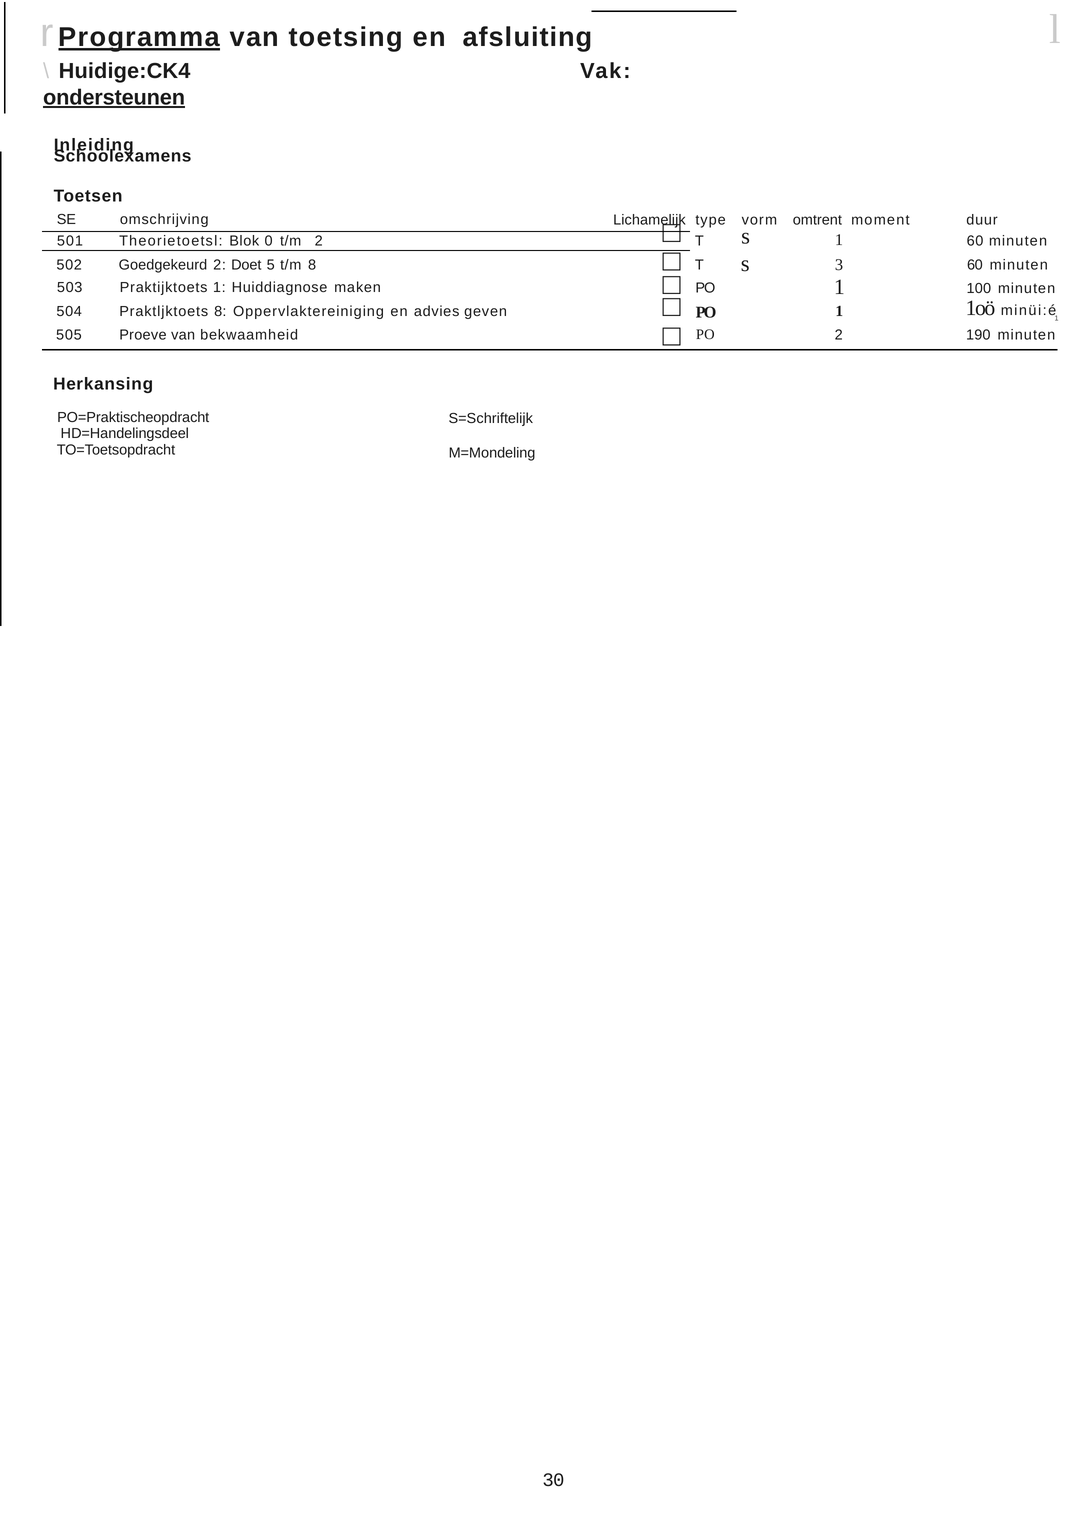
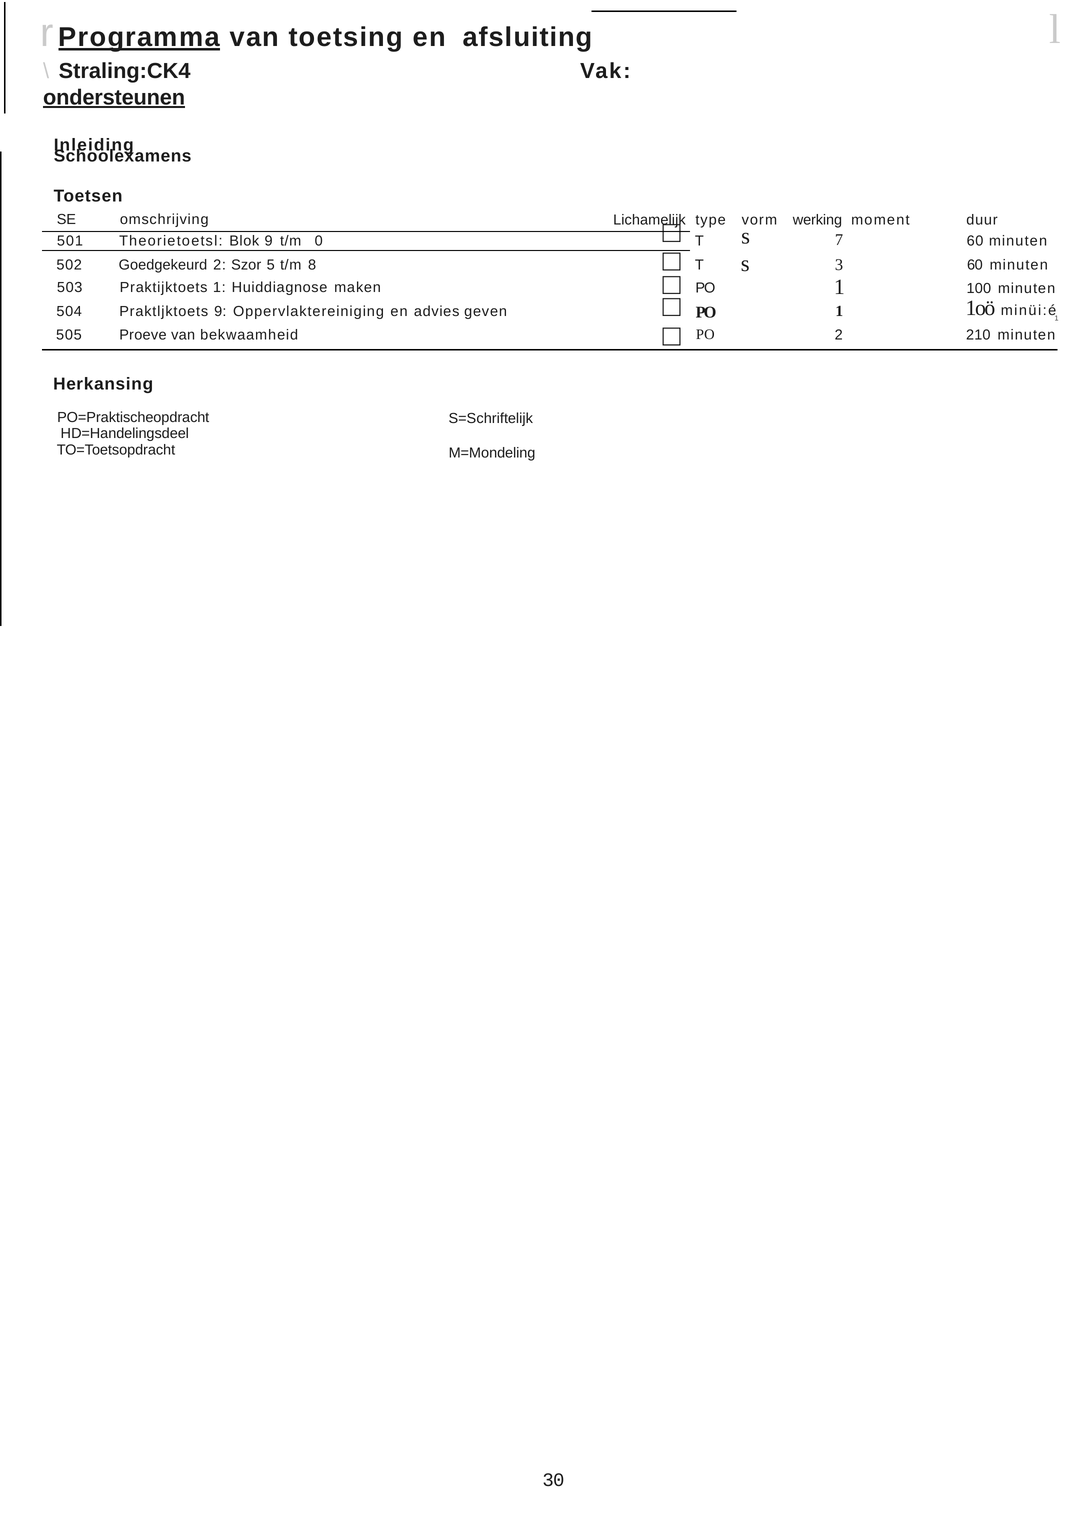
Huidige:CK4: Huidige:CK4 -> Straling:CK4 (125, 71)
omtrent: omtrent -> werking (817, 220)
Blok 0: 0 -> 9 (269, 241)
t/m 2: 2 -> 0 (319, 241)
s 1: 1 -> 7 (839, 240)
Doet: Doet -> Szor (246, 265)
Praktljktoets 8: 8 -> 9 (220, 312)
190: 190 -> 210 (978, 335)
